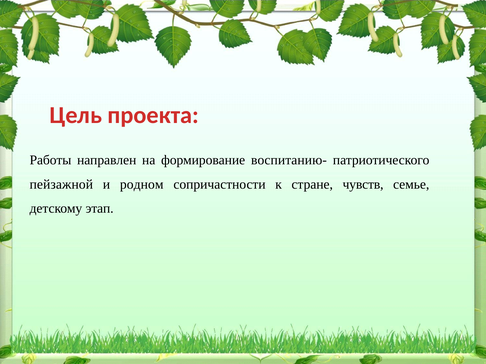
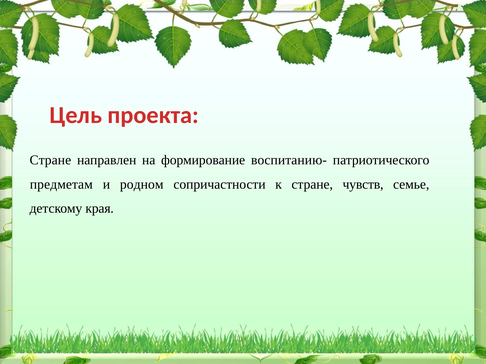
Работы: Работы -> Стране (50, 160)
пейзажной: пейзажной -> предметам (61, 185)
этап: этап -> края (100, 209)
